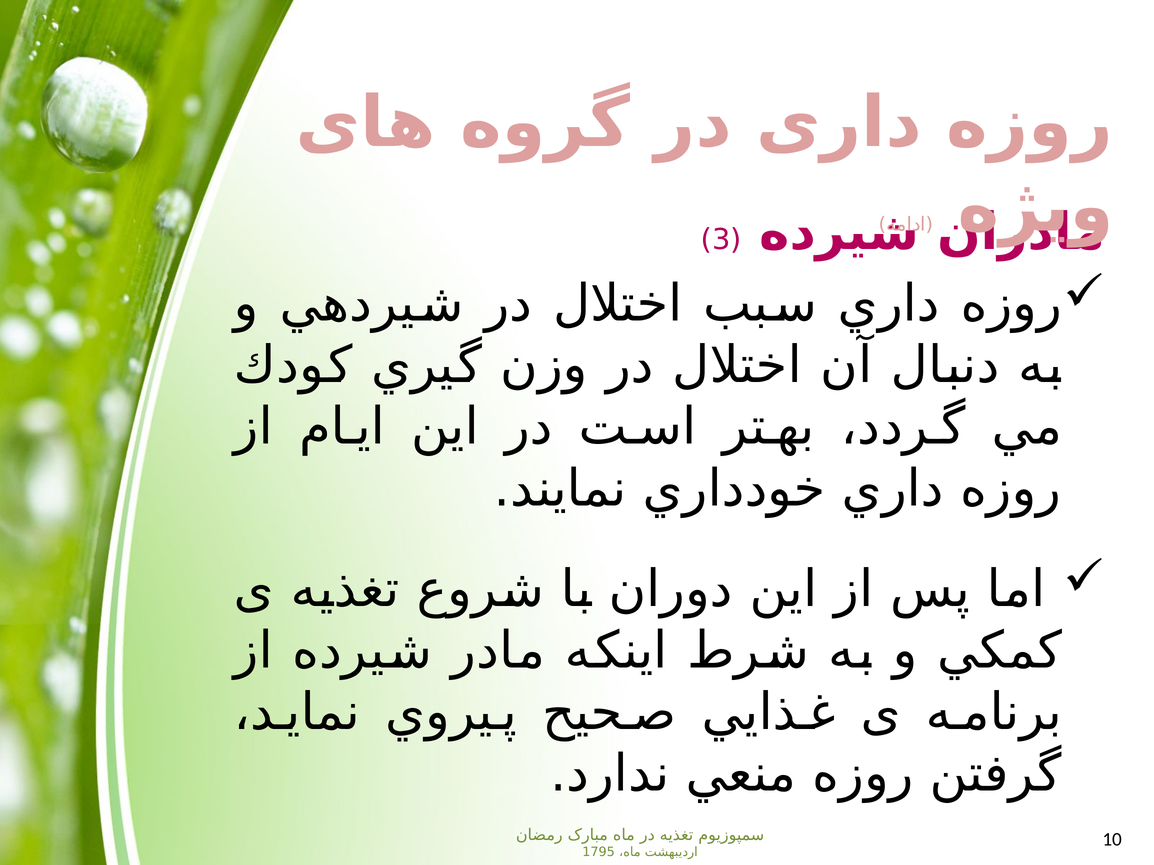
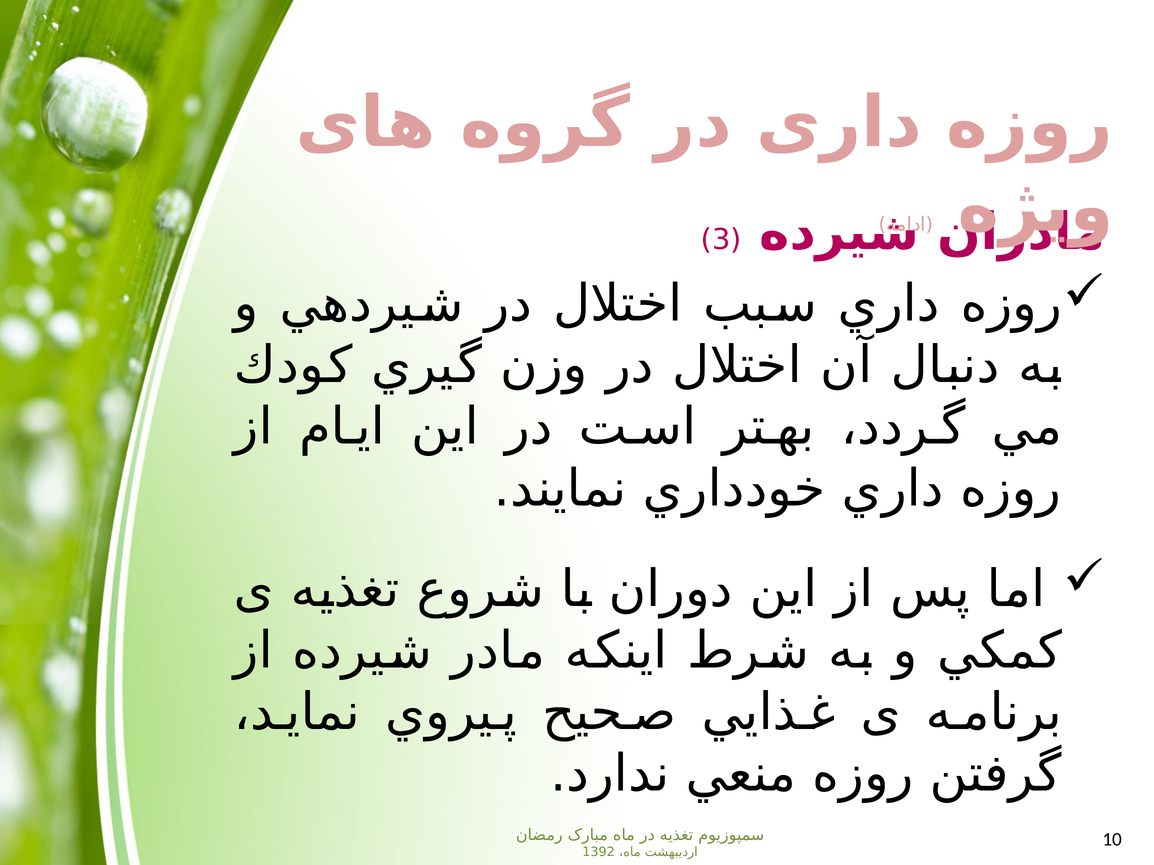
1795: 1795 -> 1392 (599, 852)
